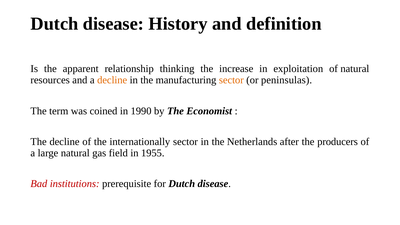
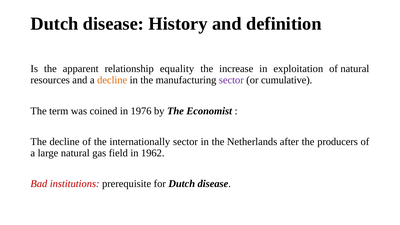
thinking: thinking -> equality (177, 69)
sector colour: orange -> purple (231, 80)
peninsulas: peninsulas -> cumulative (287, 80)
1990: 1990 -> 1976 (141, 111)
1955: 1955 -> 1962 (153, 153)
